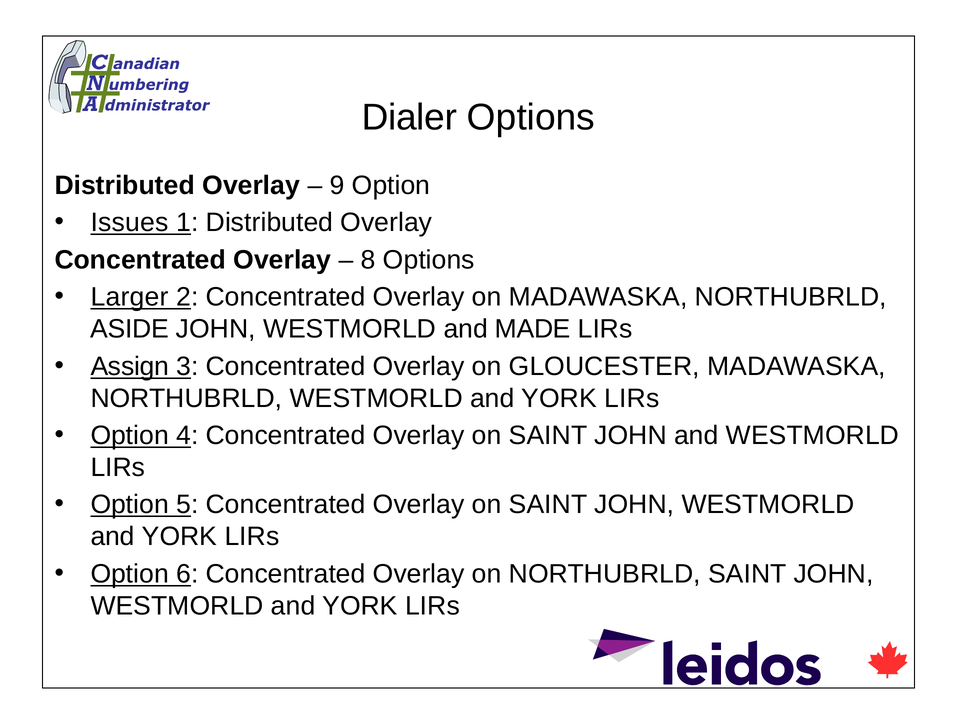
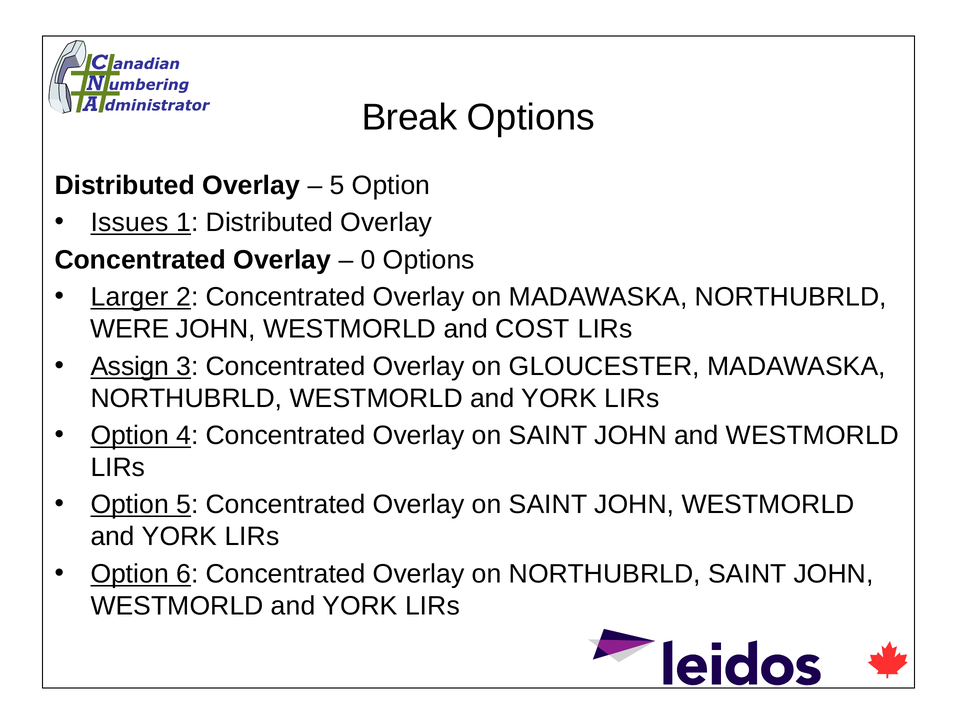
Dialer: Dialer -> Break (409, 117)
9: 9 -> 5 (337, 185)
8: 8 -> 0 (368, 260)
ASIDE: ASIDE -> WERE (130, 329)
MADE: MADE -> COST (532, 329)
